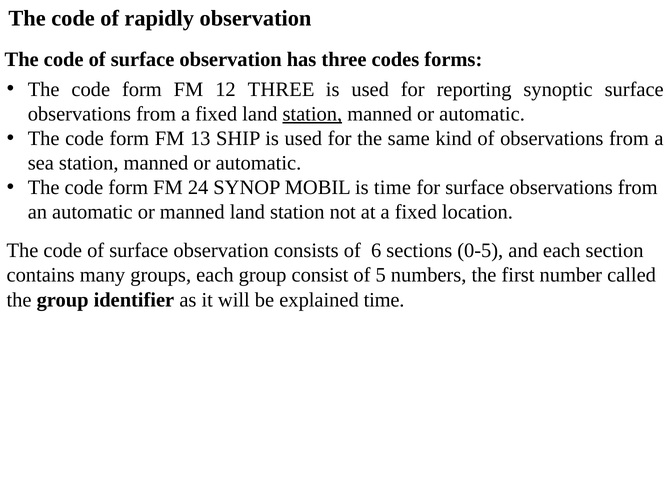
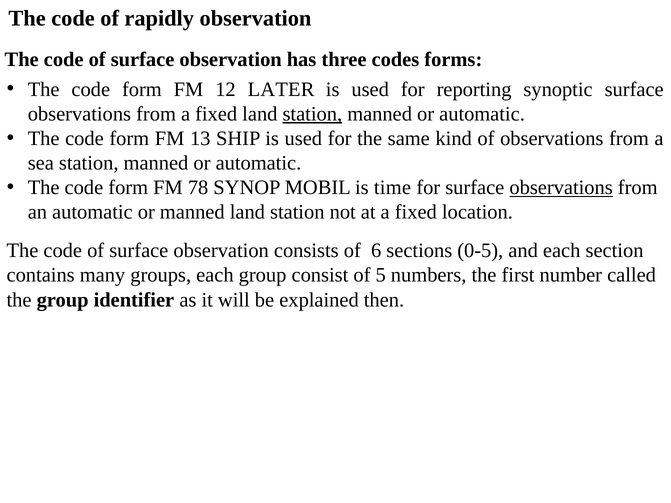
12 THREE: THREE -> LATER (281, 89)
24: 24 -> 78 (198, 188)
observations underline: none -> present (561, 188)
explained time: time -> then (384, 300)
